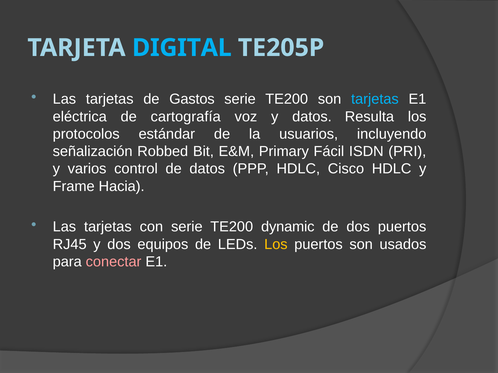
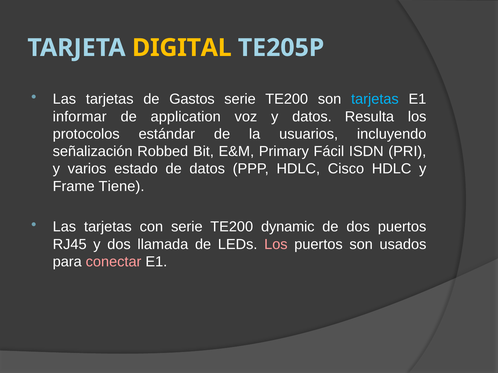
DIGITAL colour: light blue -> yellow (182, 48)
eléctrica: eléctrica -> informar (80, 117)
cartografía: cartografía -> application (186, 117)
control: control -> estado (136, 169)
Hacia: Hacia -> Tiene (122, 186)
equipos: equipos -> llamada (163, 245)
Los colour: yellow -> pink (276, 245)
